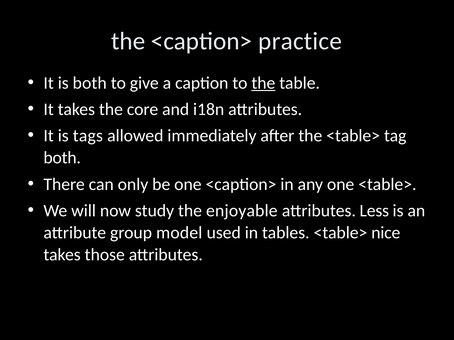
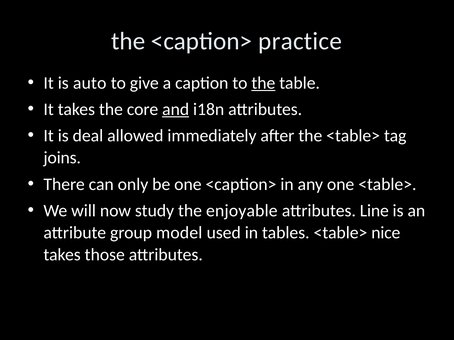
is both: both -> auto (90, 83)
and underline: none -> present (176, 110)
tags: tags -> deal (88, 136)
both: both -> joins (62, 158)
Less: Less -> Line (374, 211)
